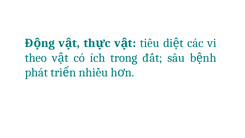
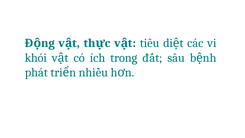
theo: theo -> khói (36, 58)
